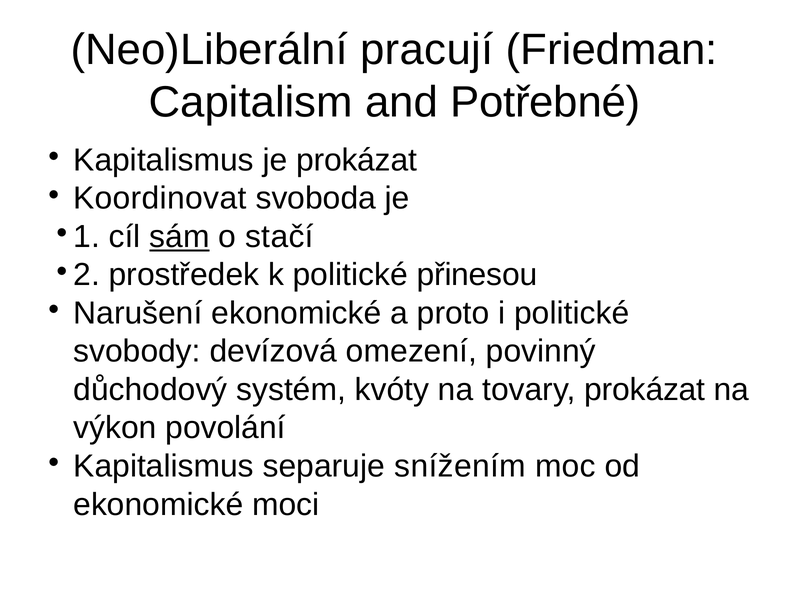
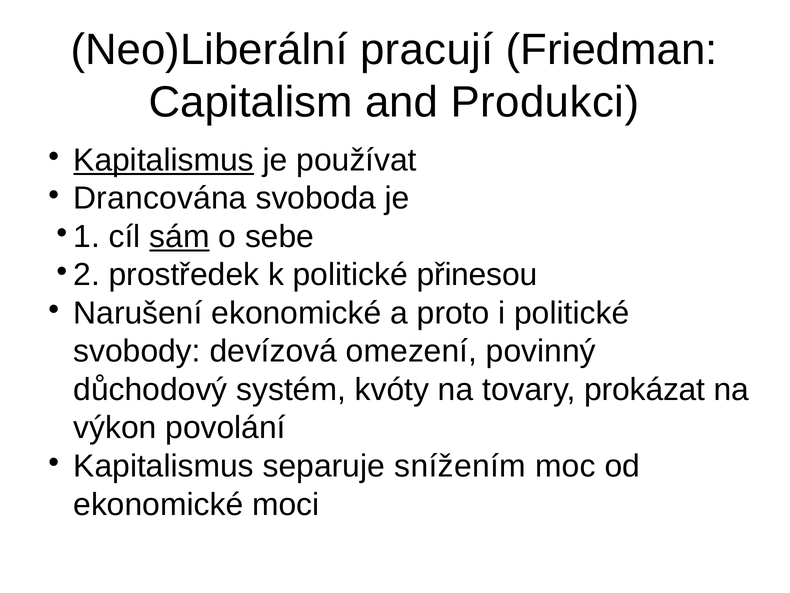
Potřebné: Potřebné -> Produkci (545, 102)
Kapitalismus underline: none -> present (164, 160)
je prokázat: prokázat -> používat (357, 160)
Koordinovat: Koordinovat -> Drancována (160, 198)
stačí: stačí -> sebe (280, 236)
